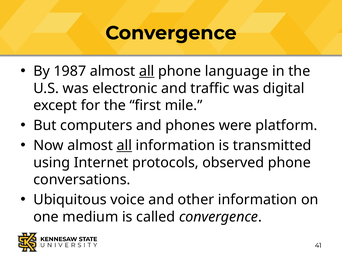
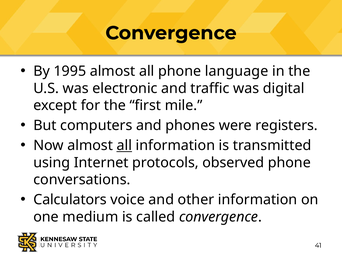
1987: 1987 -> 1995 (70, 71)
all underline: present -> none (147, 71)
platform: platform -> registers (287, 125)
Ubiquitous: Ubiquitous -> Calculators (70, 199)
